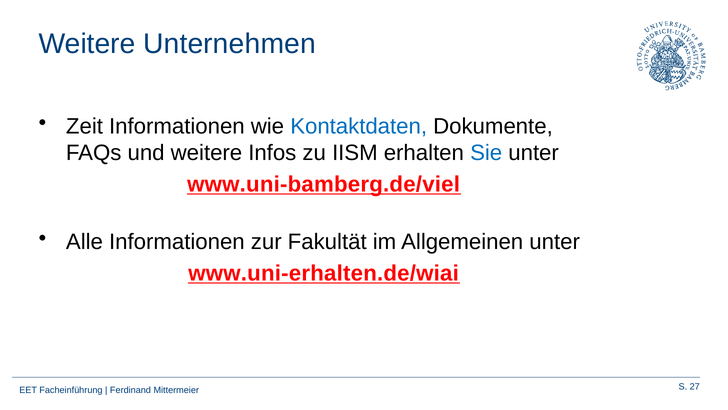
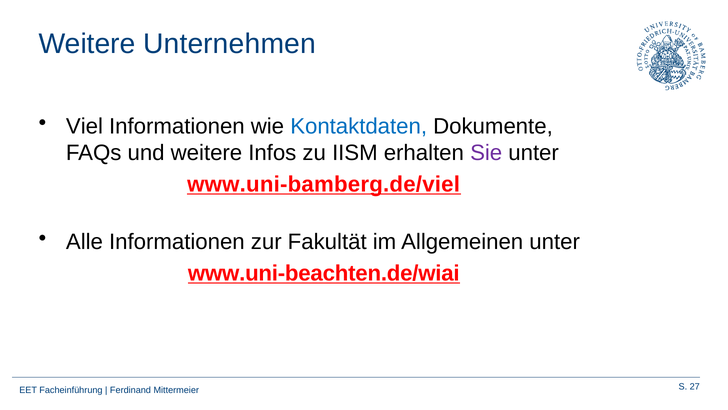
Zeit: Zeit -> Viel (84, 126)
Sie colour: blue -> purple (486, 153)
www.uni-erhalten.de/wiai: www.uni-erhalten.de/wiai -> www.uni-beachten.de/wiai (324, 273)
